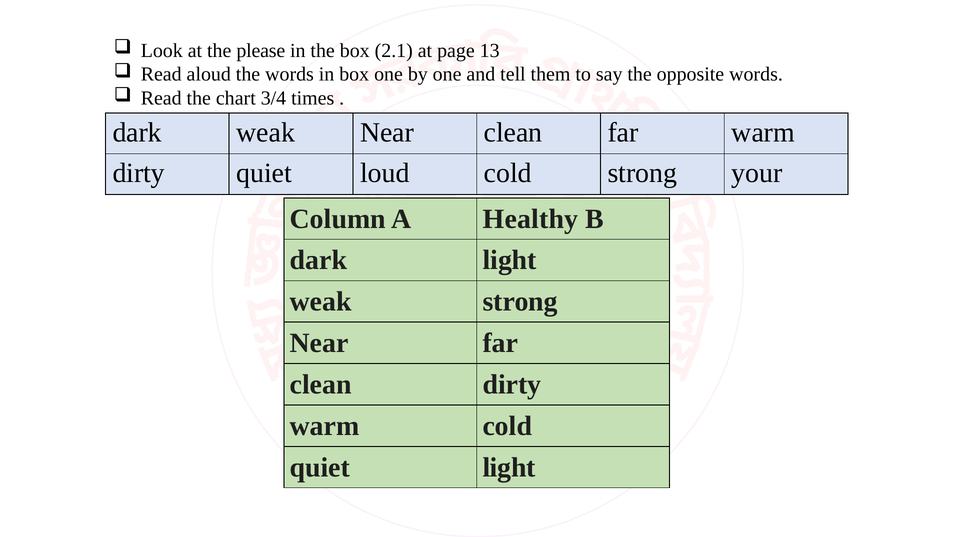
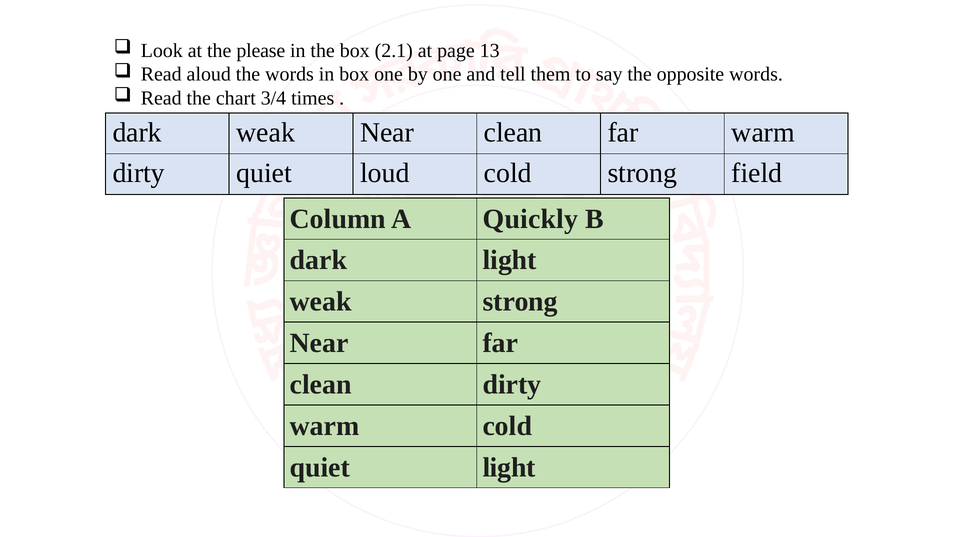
your: your -> field (757, 173)
Healthy: Healthy -> Quickly (530, 219)
